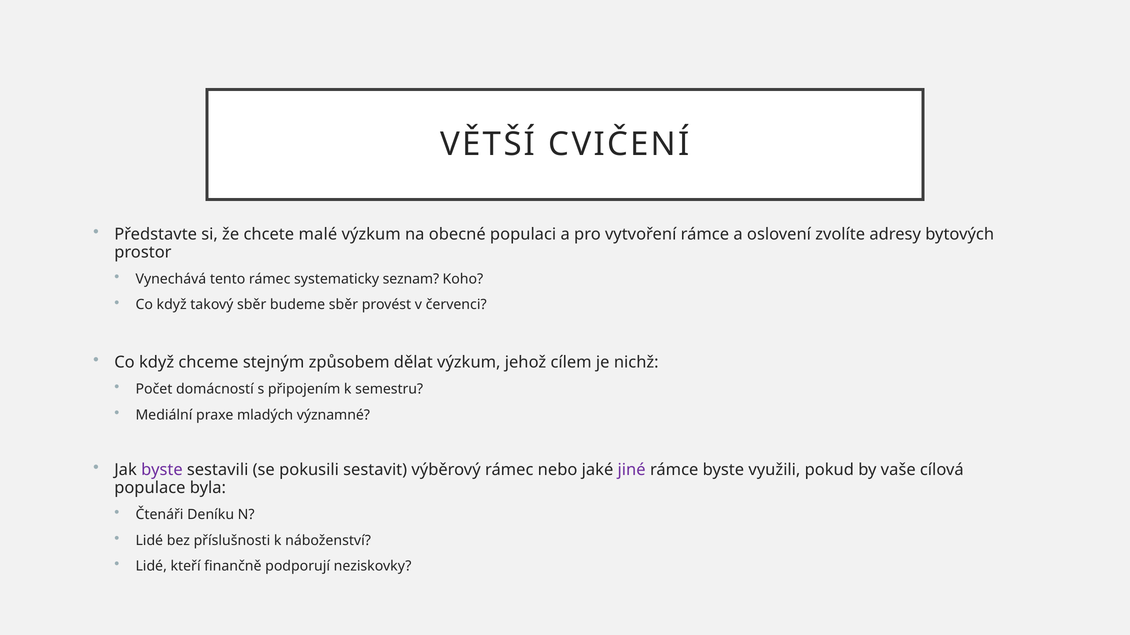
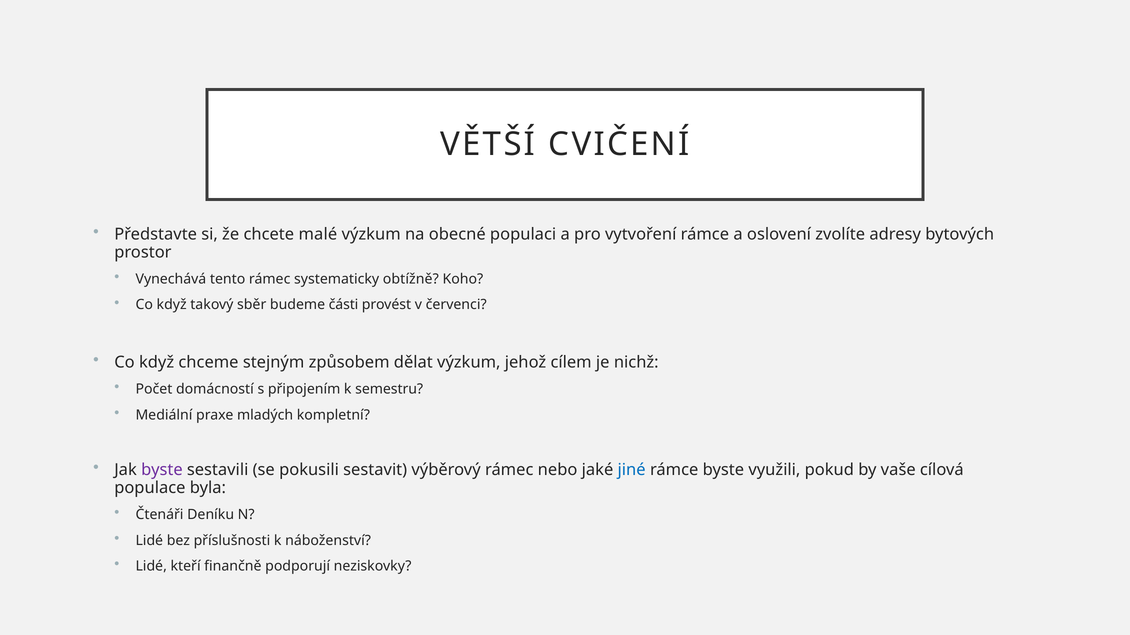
seznam: seznam -> obtížně (411, 279)
budeme sběr: sběr -> části (344, 305)
významné: významné -> kompletní (333, 416)
jiné colour: purple -> blue (632, 470)
